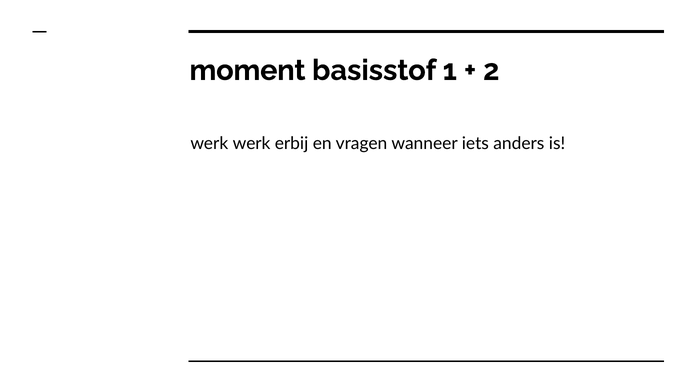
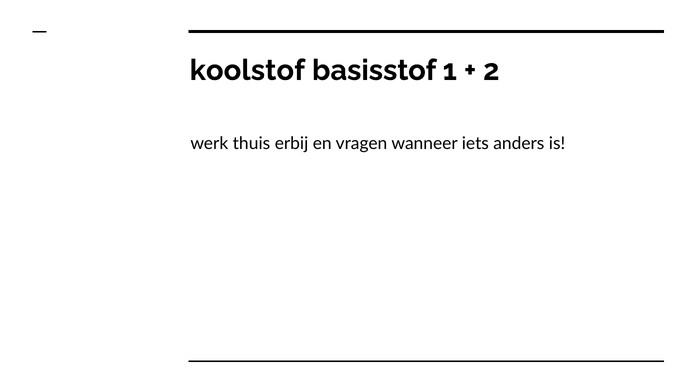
moment: moment -> koolstof (247, 70)
werk werk: werk -> thuis (251, 143)
